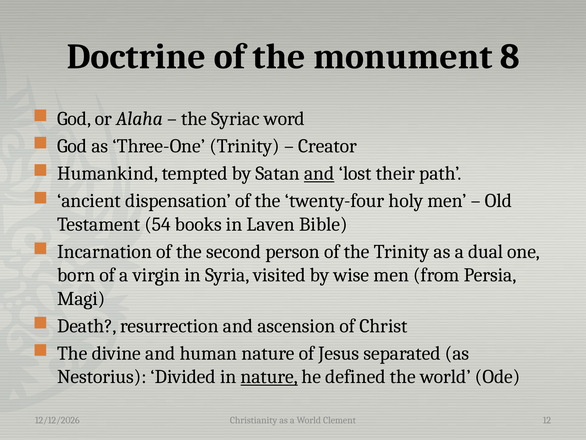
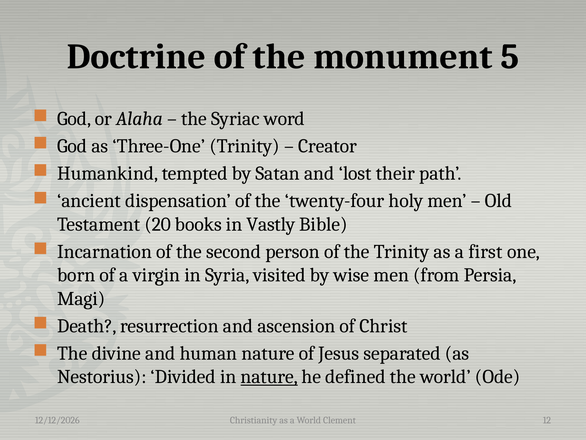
8: 8 -> 5 (510, 57)
and underline: present -> none (319, 173)
54: 54 -> 20 (158, 224)
Laven: Laven -> Vastly (271, 224)
dual: dual -> first (485, 251)
